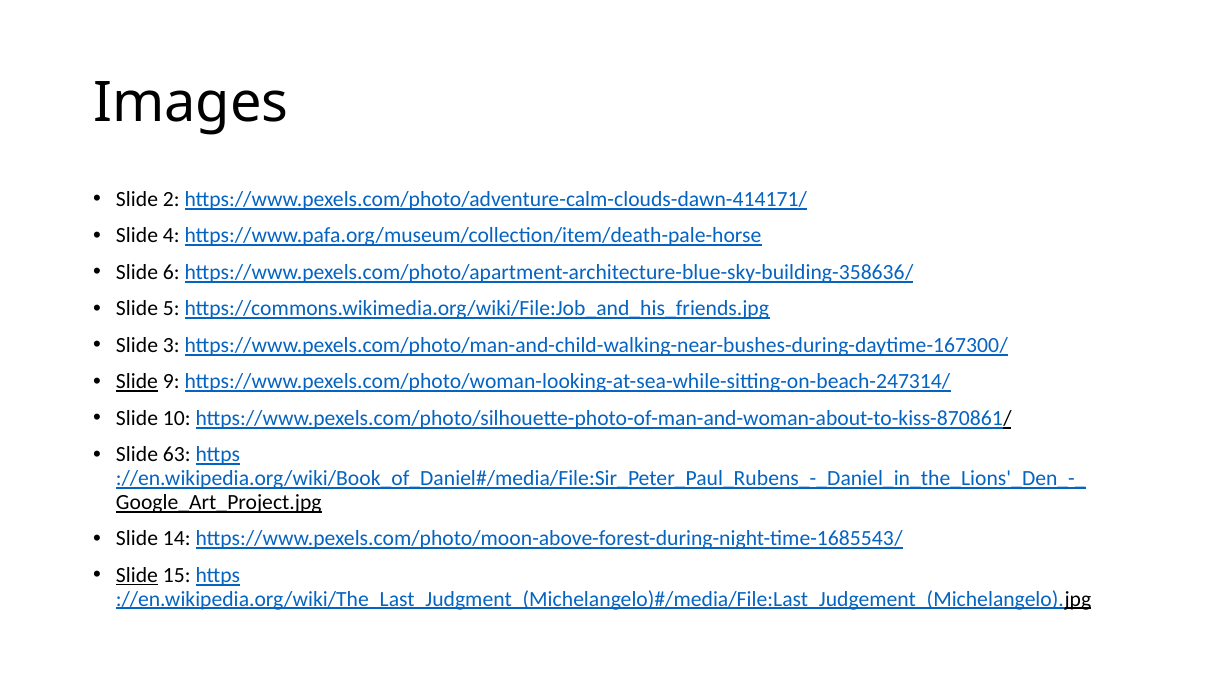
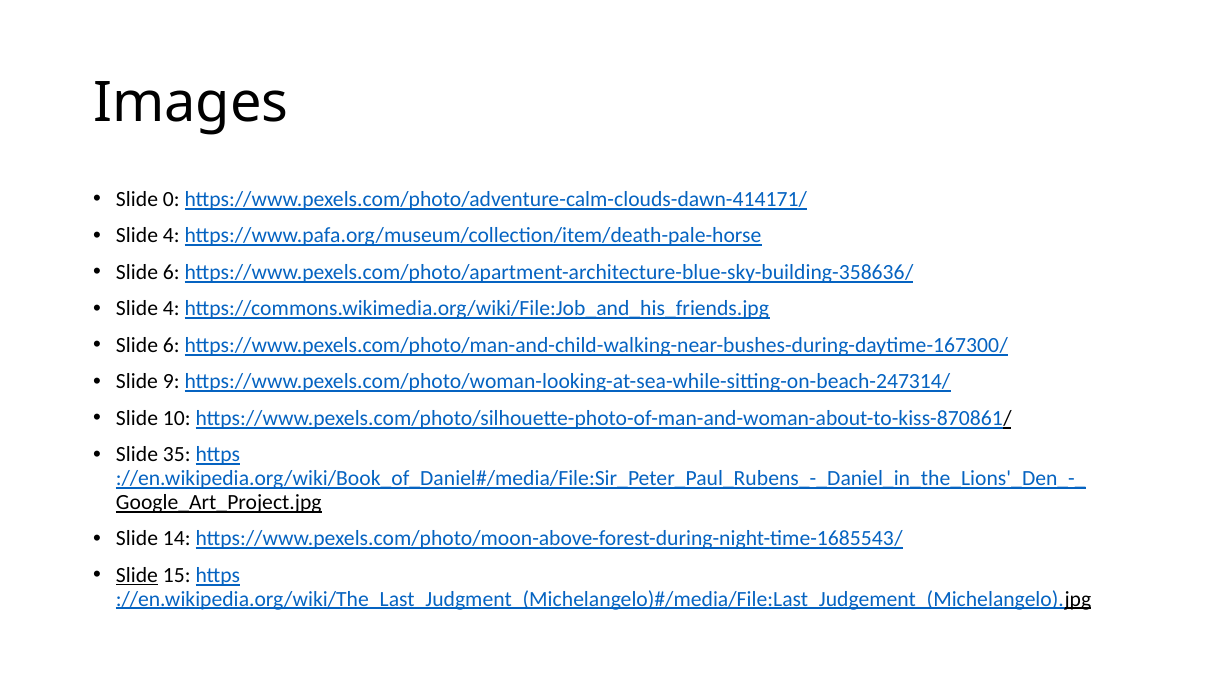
2: 2 -> 0 (171, 199)
5: 5 -> 4 (171, 309)
3: 3 -> 6 (171, 345)
Slide underline: present -> none (137, 382)
63: 63 -> 35 (177, 455)
